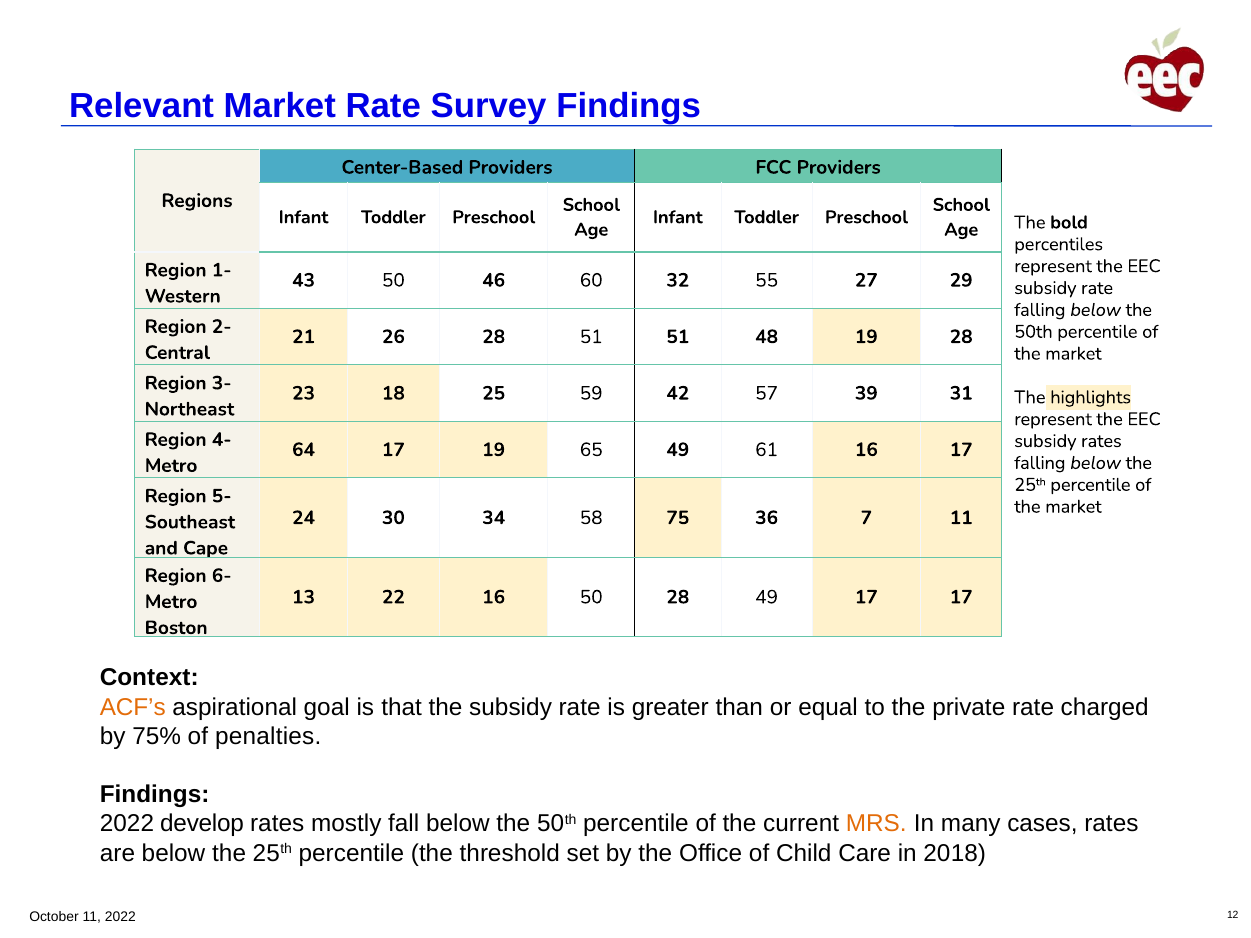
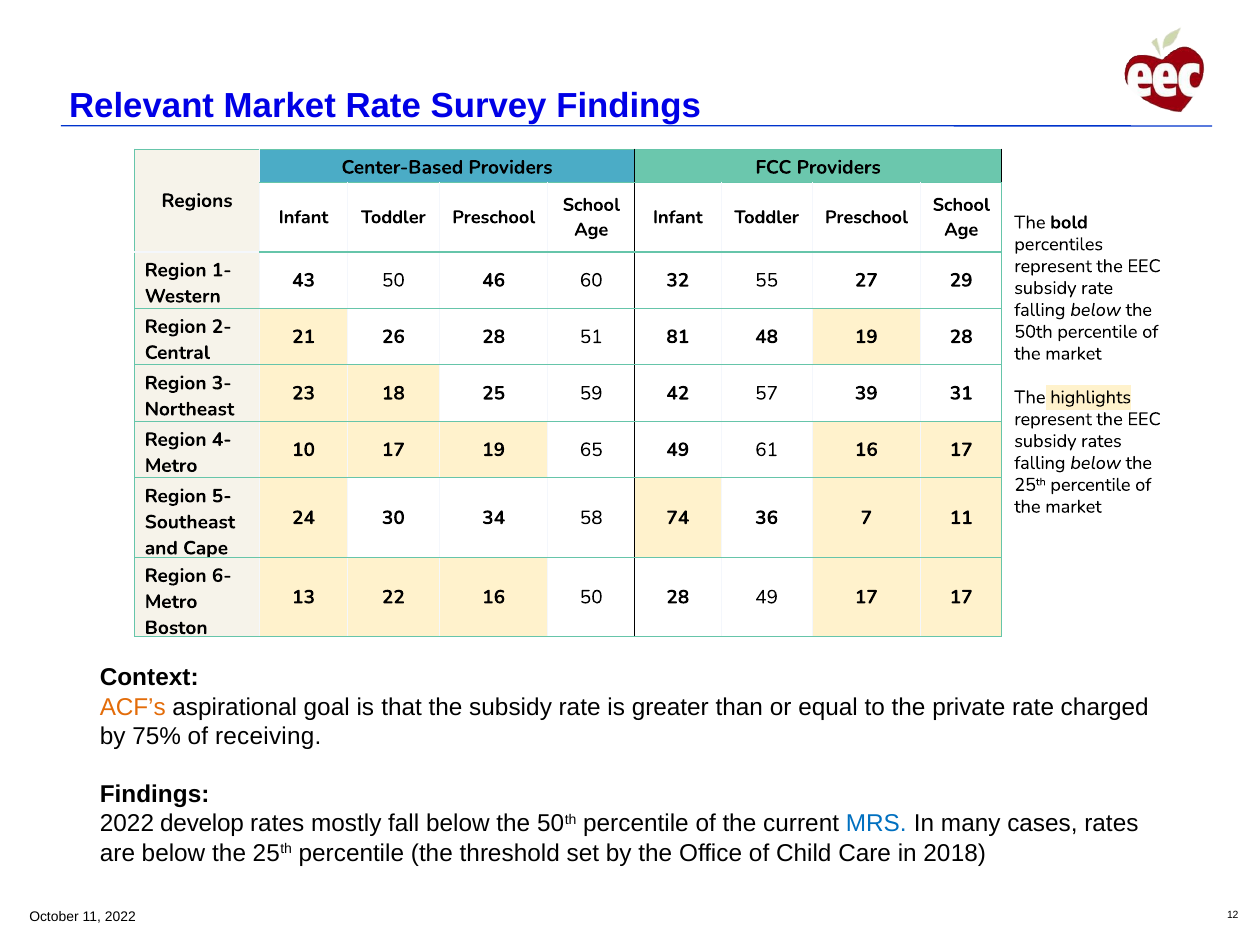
51​ 51​: 51​ -> 81​ (680, 337)
64​: 64​ -> 10​ (306, 450)
75​: 75​ -> 74​ (680, 518)
penalties: penalties -> receiving (268, 737)
MRS colour: orange -> blue (876, 824)
